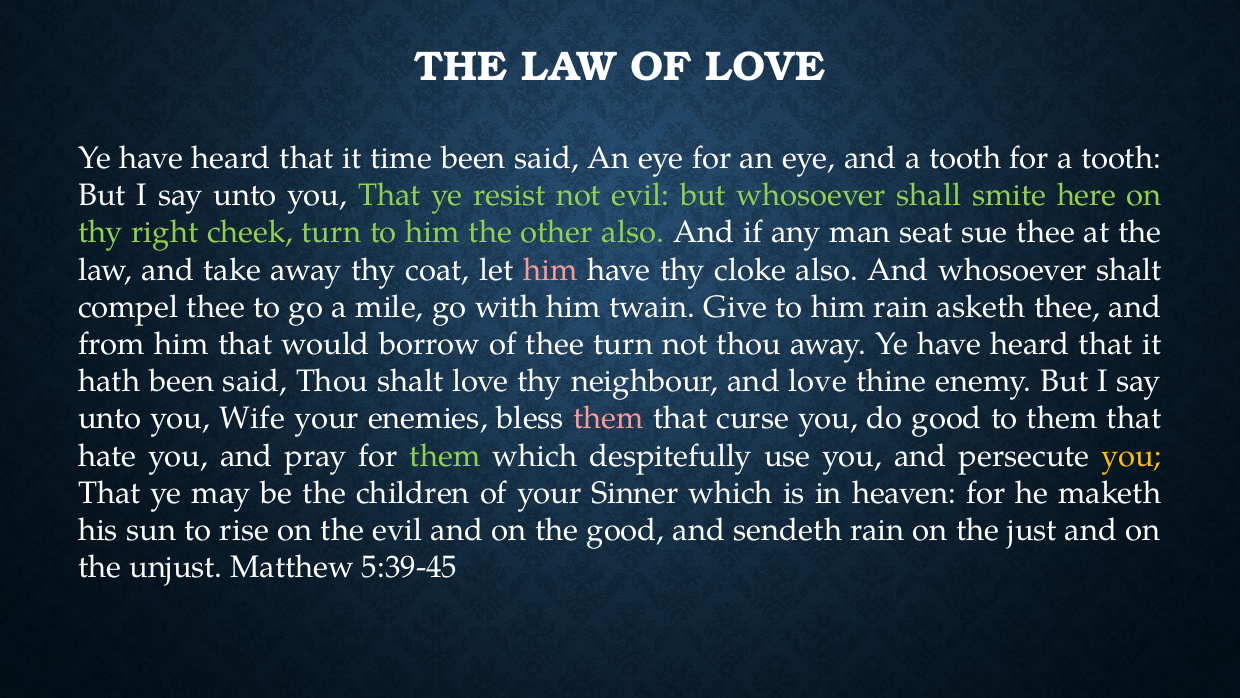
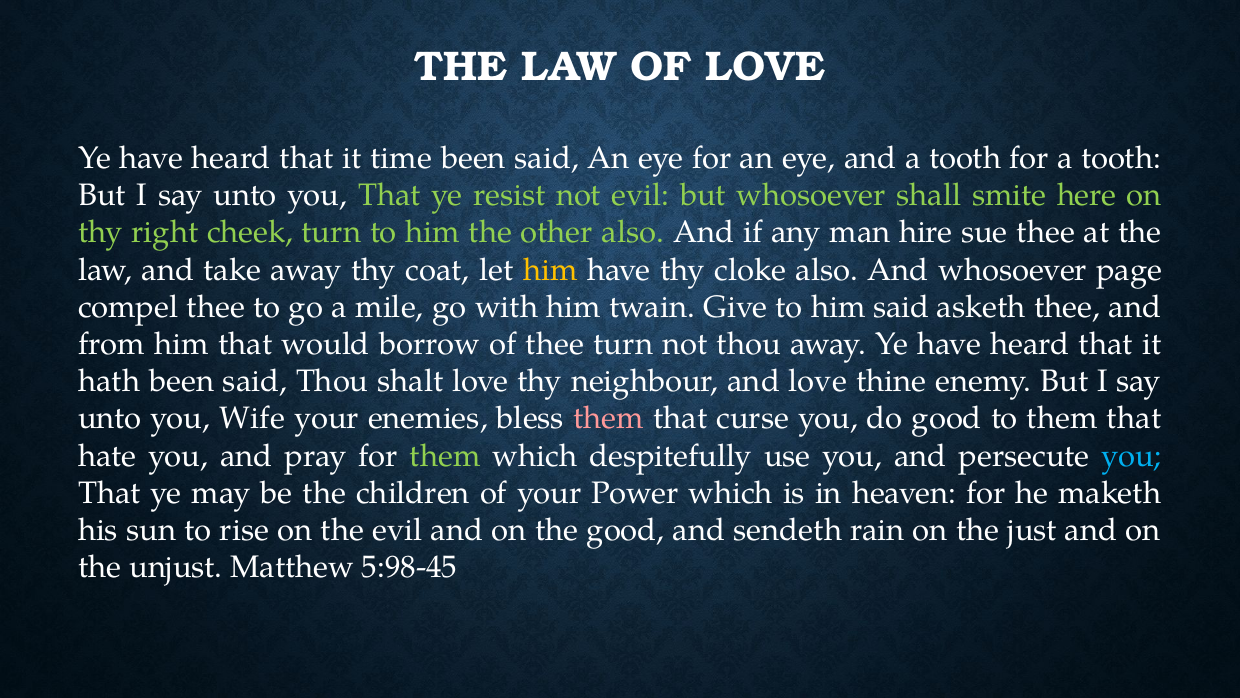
seat: seat -> hire (926, 232)
him colour: pink -> yellow (550, 270)
whosoever shalt: shalt -> page (1129, 270)
him rain: rain -> said (901, 307)
you colour: yellow -> light blue (1132, 456)
Sinner: Sinner -> Power (635, 493)
5:39-45: 5:39-45 -> 5:98-45 (410, 567)
